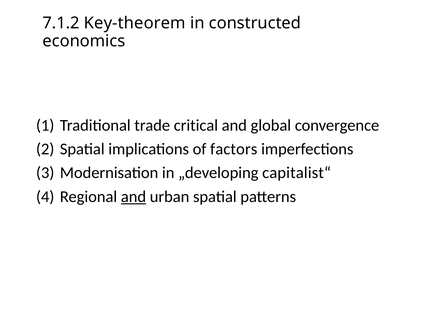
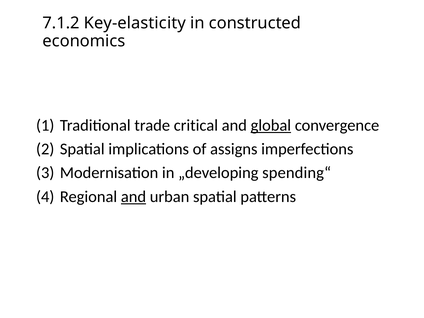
Key-theorem: Key-theorem -> Key-elasticity (135, 23)
global underline: none -> present (271, 125)
factors: factors -> assigns (234, 149)
capitalist“: capitalist“ -> spending“ (297, 173)
